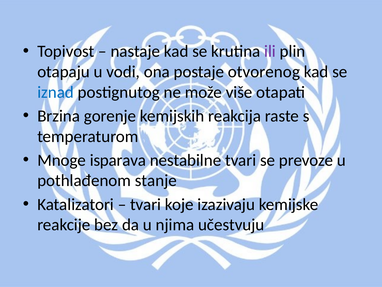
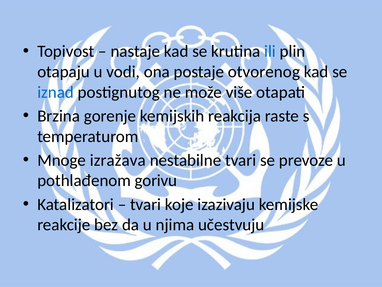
ili colour: purple -> blue (270, 51)
isparava: isparava -> izražava (118, 160)
stanje: stanje -> gorivu (156, 180)
